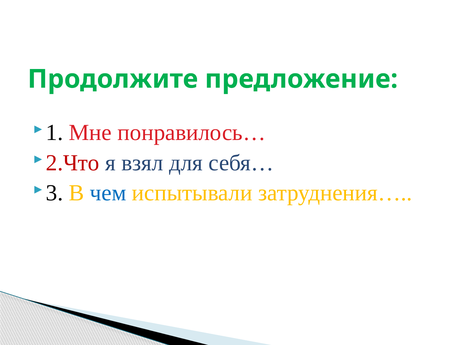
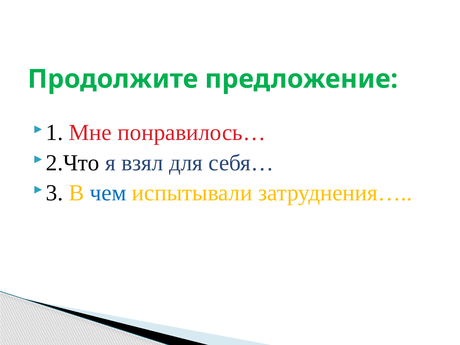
2.Что colour: red -> black (73, 163)
